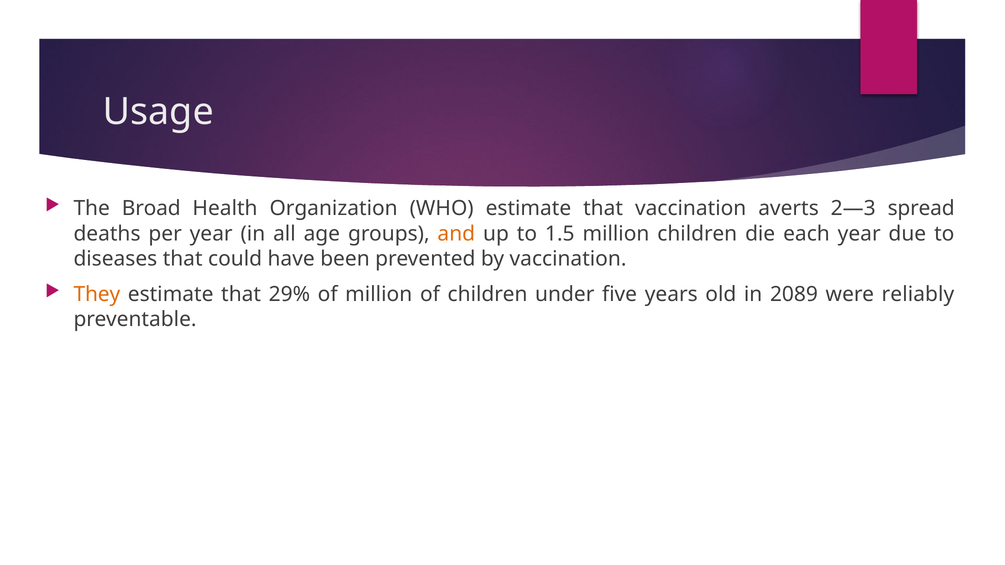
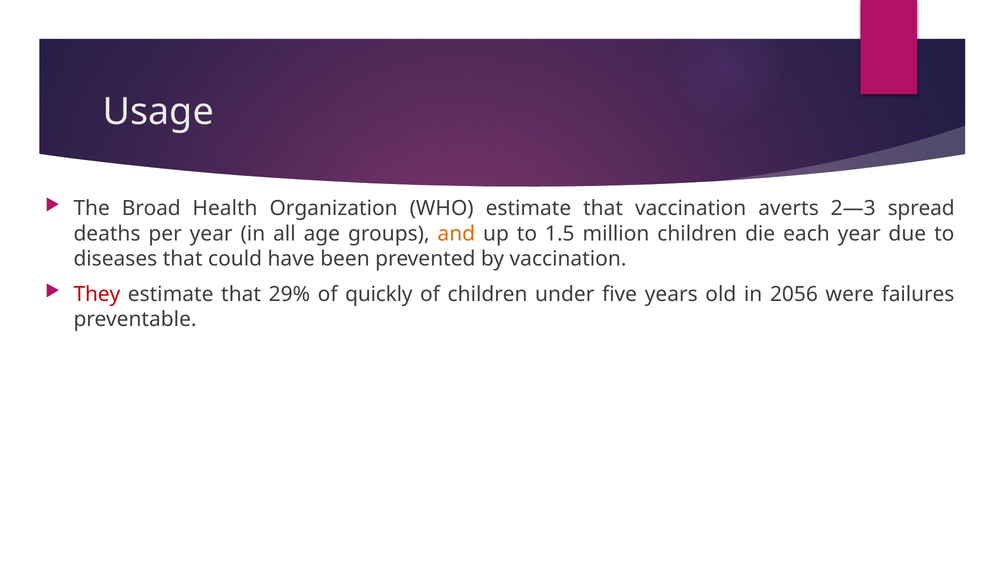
They colour: orange -> red (97, 295)
of million: million -> quickly (379, 295)
2089: 2089 -> 2056 (794, 295)
reliably: reliably -> failures (918, 295)
